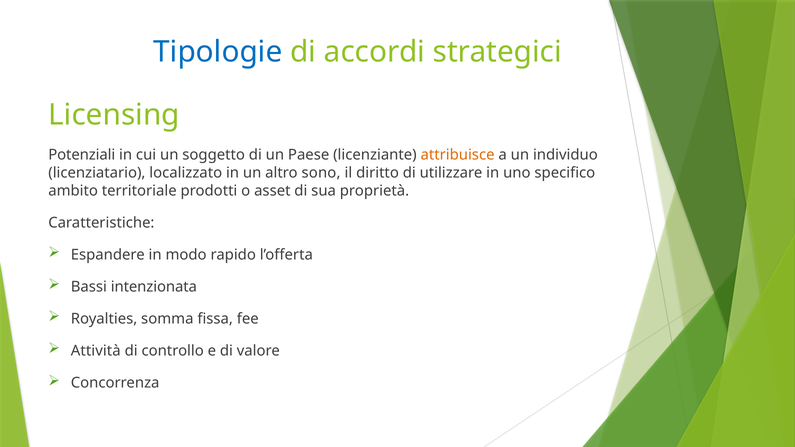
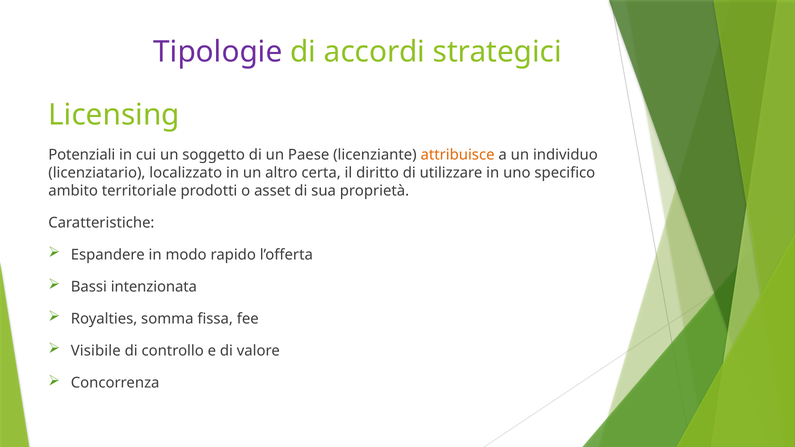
Tipologie colour: blue -> purple (218, 52)
sono: sono -> certa (321, 173)
Attività: Attività -> Visibile (96, 351)
